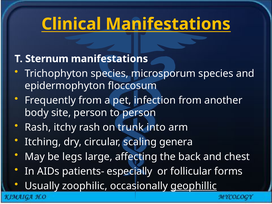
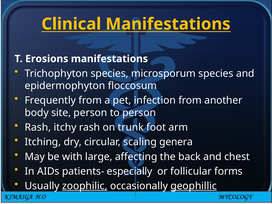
Sternum: Sternum -> Erosions (47, 59)
into: into -> foot (156, 127)
legs: legs -> with (72, 157)
zoophilic underline: none -> present (85, 186)
